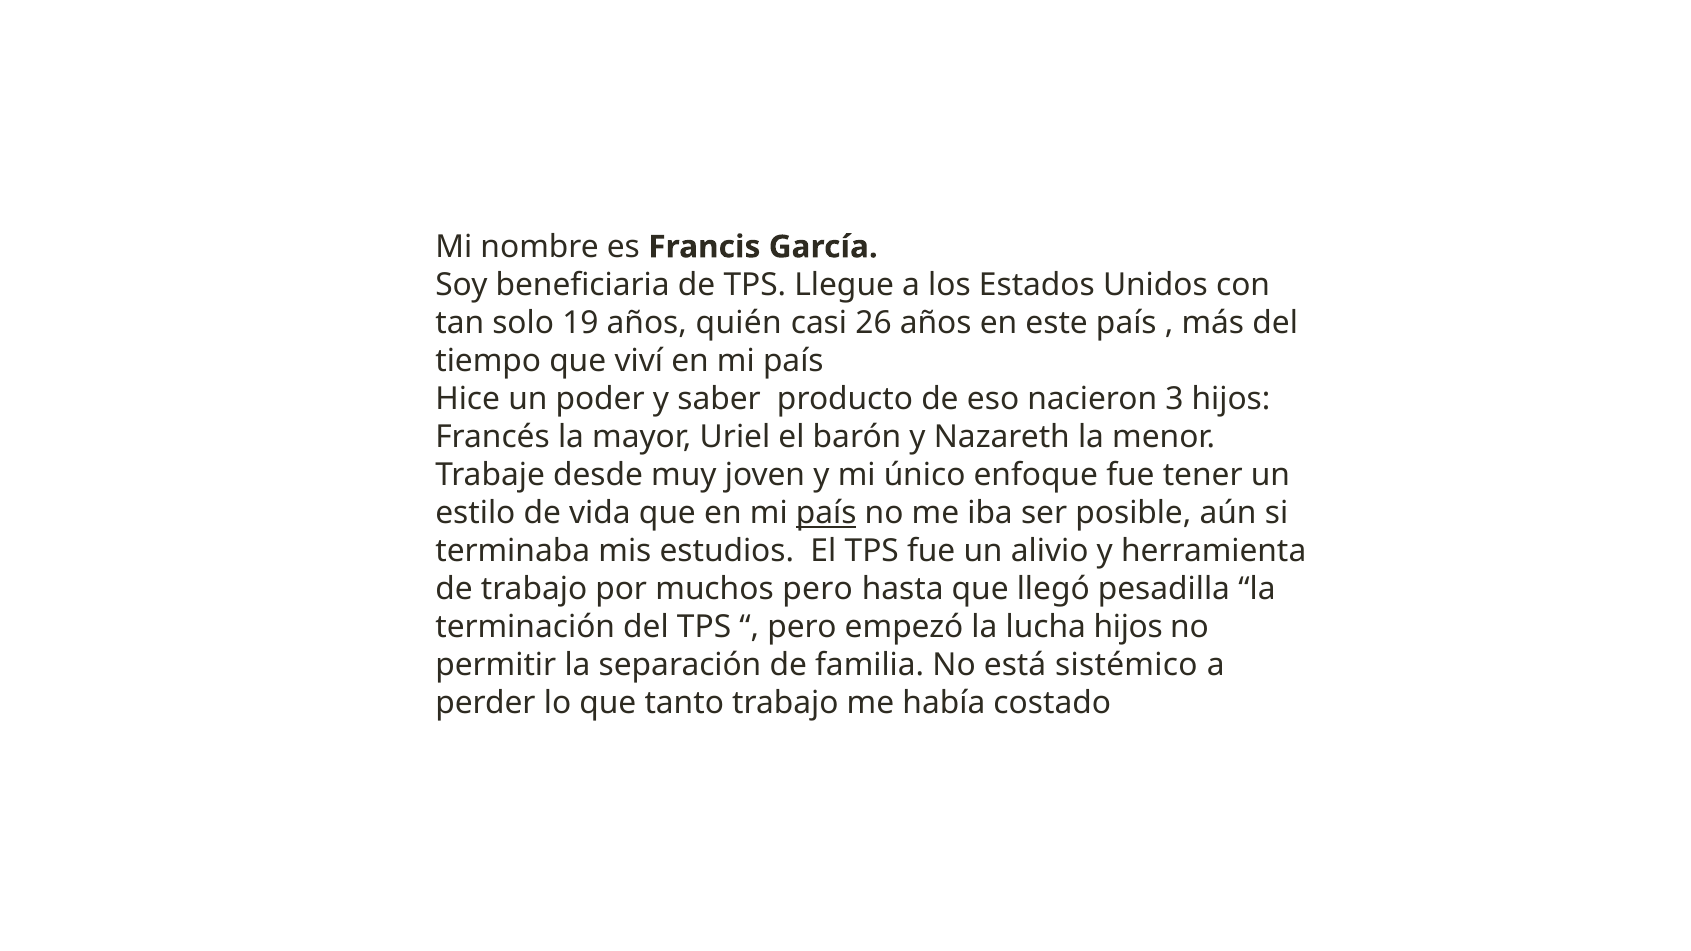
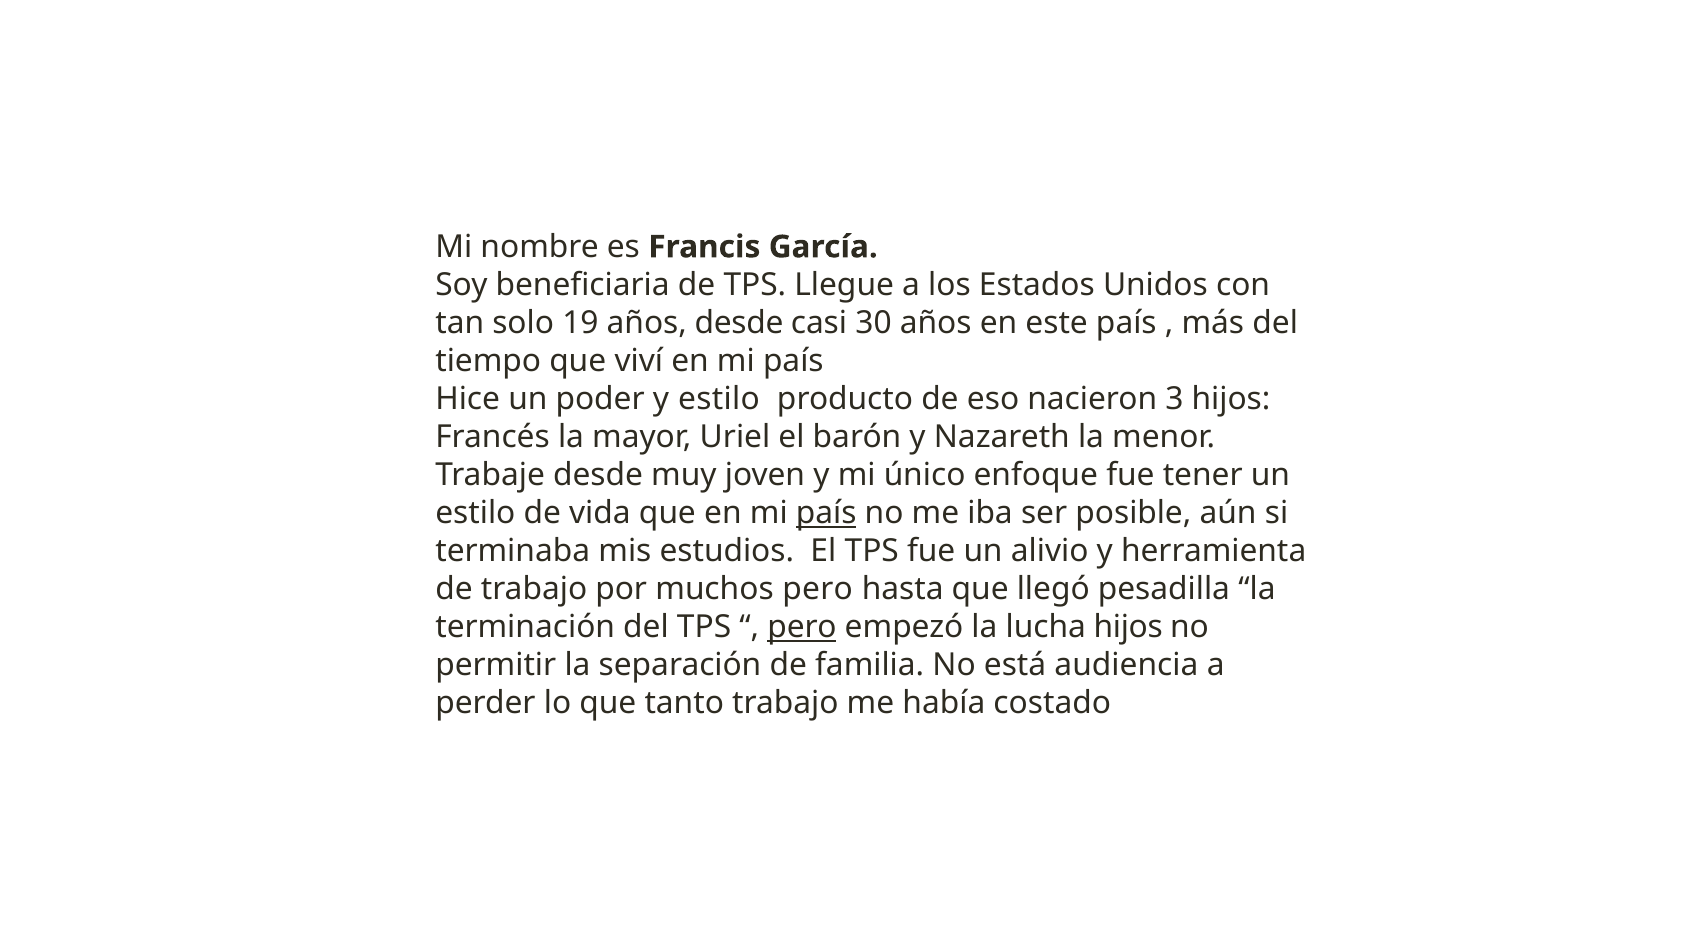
años quién: quién -> desde (739, 323)
26: 26 -> 30 (874, 323)
y saber: saber -> estilo (719, 399)
pero underline: none -> present (802, 627)
sistémico: sistémico -> audiencia (1126, 665)
